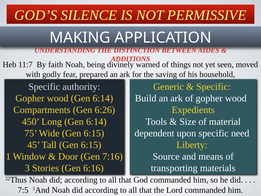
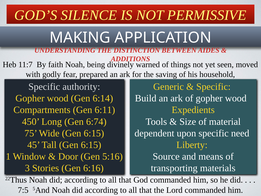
6:26: 6:26 -> 6:11 (105, 110)
Long Gen 6:14: 6:14 -> 6:74 (96, 121)
7:16: 7:16 -> 5:16 (113, 156)
